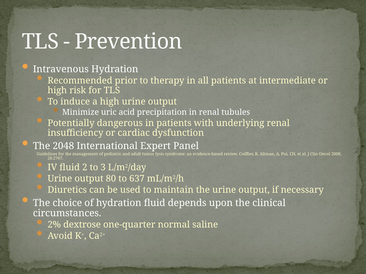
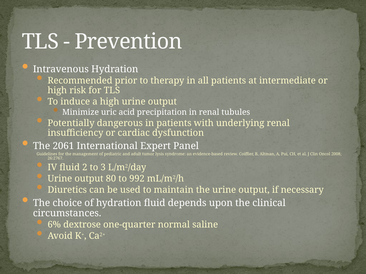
2048: 2048 -> 2061 (63, 146)
637: 637 -> 992 (137, 179)
2%: 2% -> 6% (54, 225)
